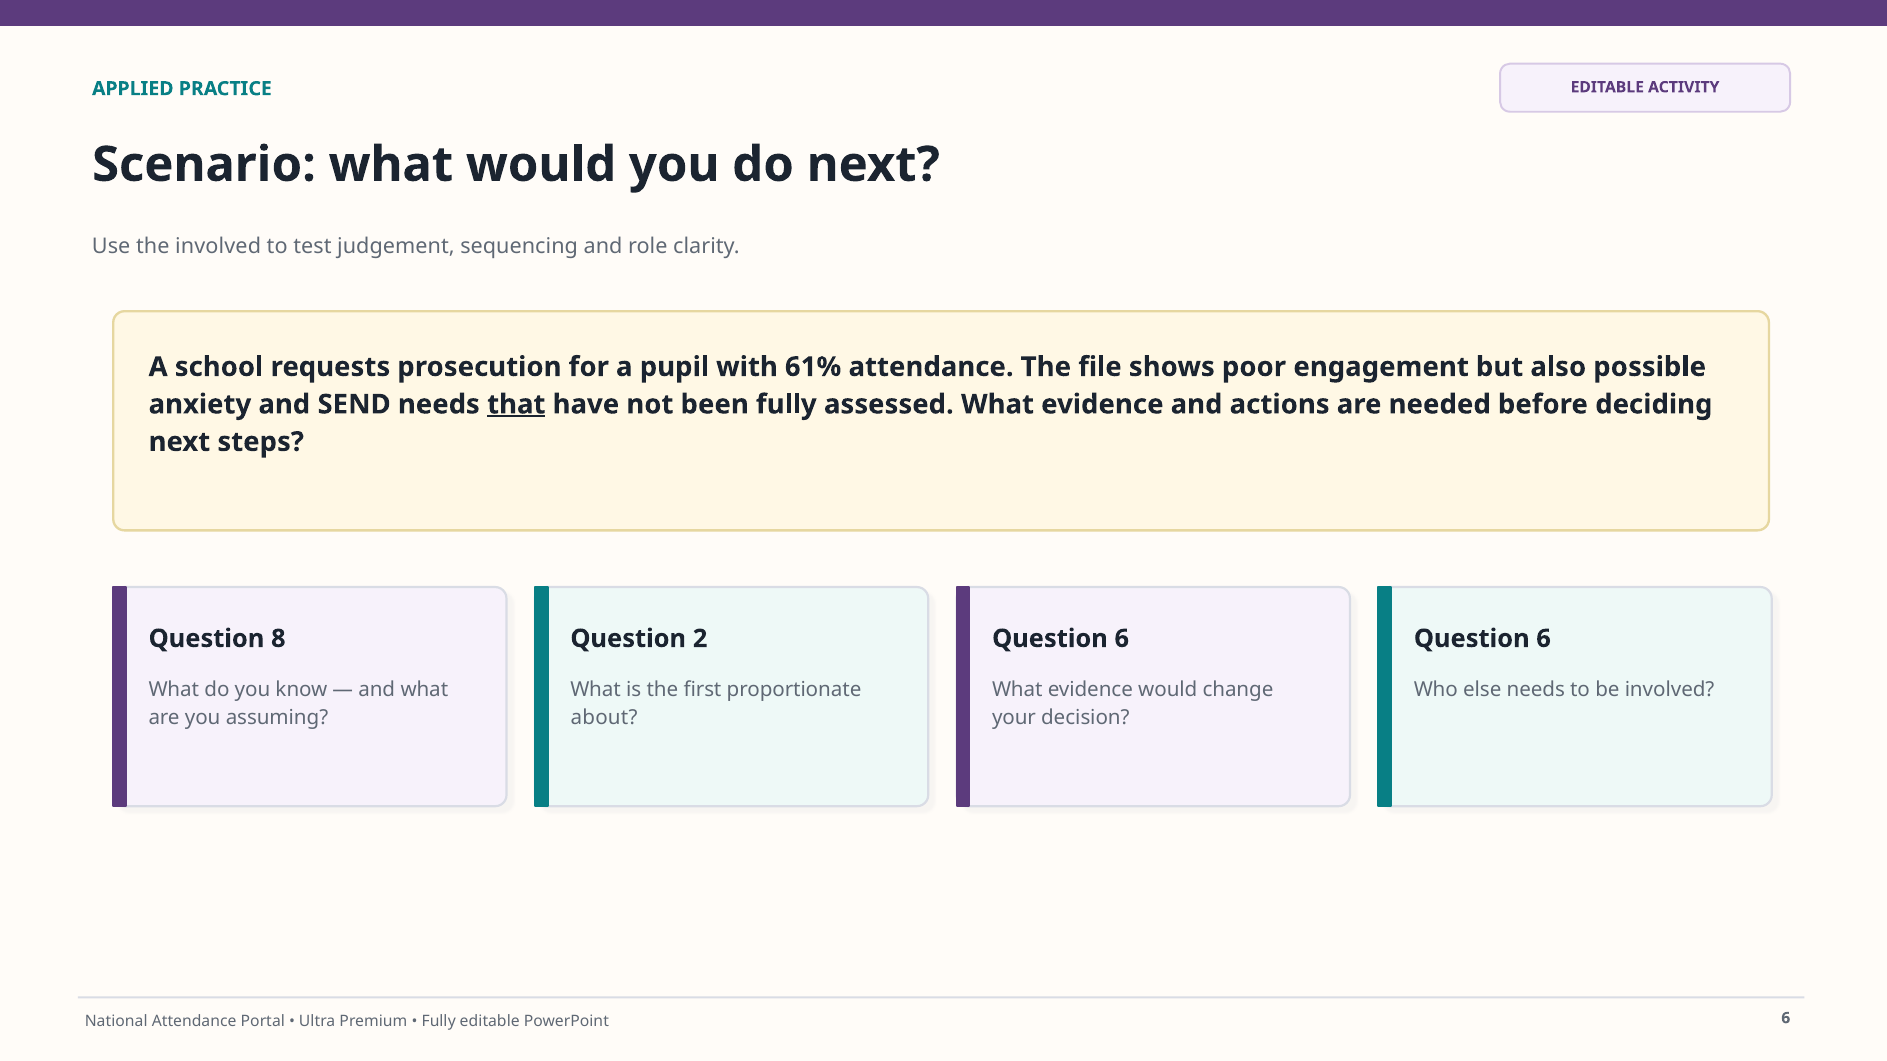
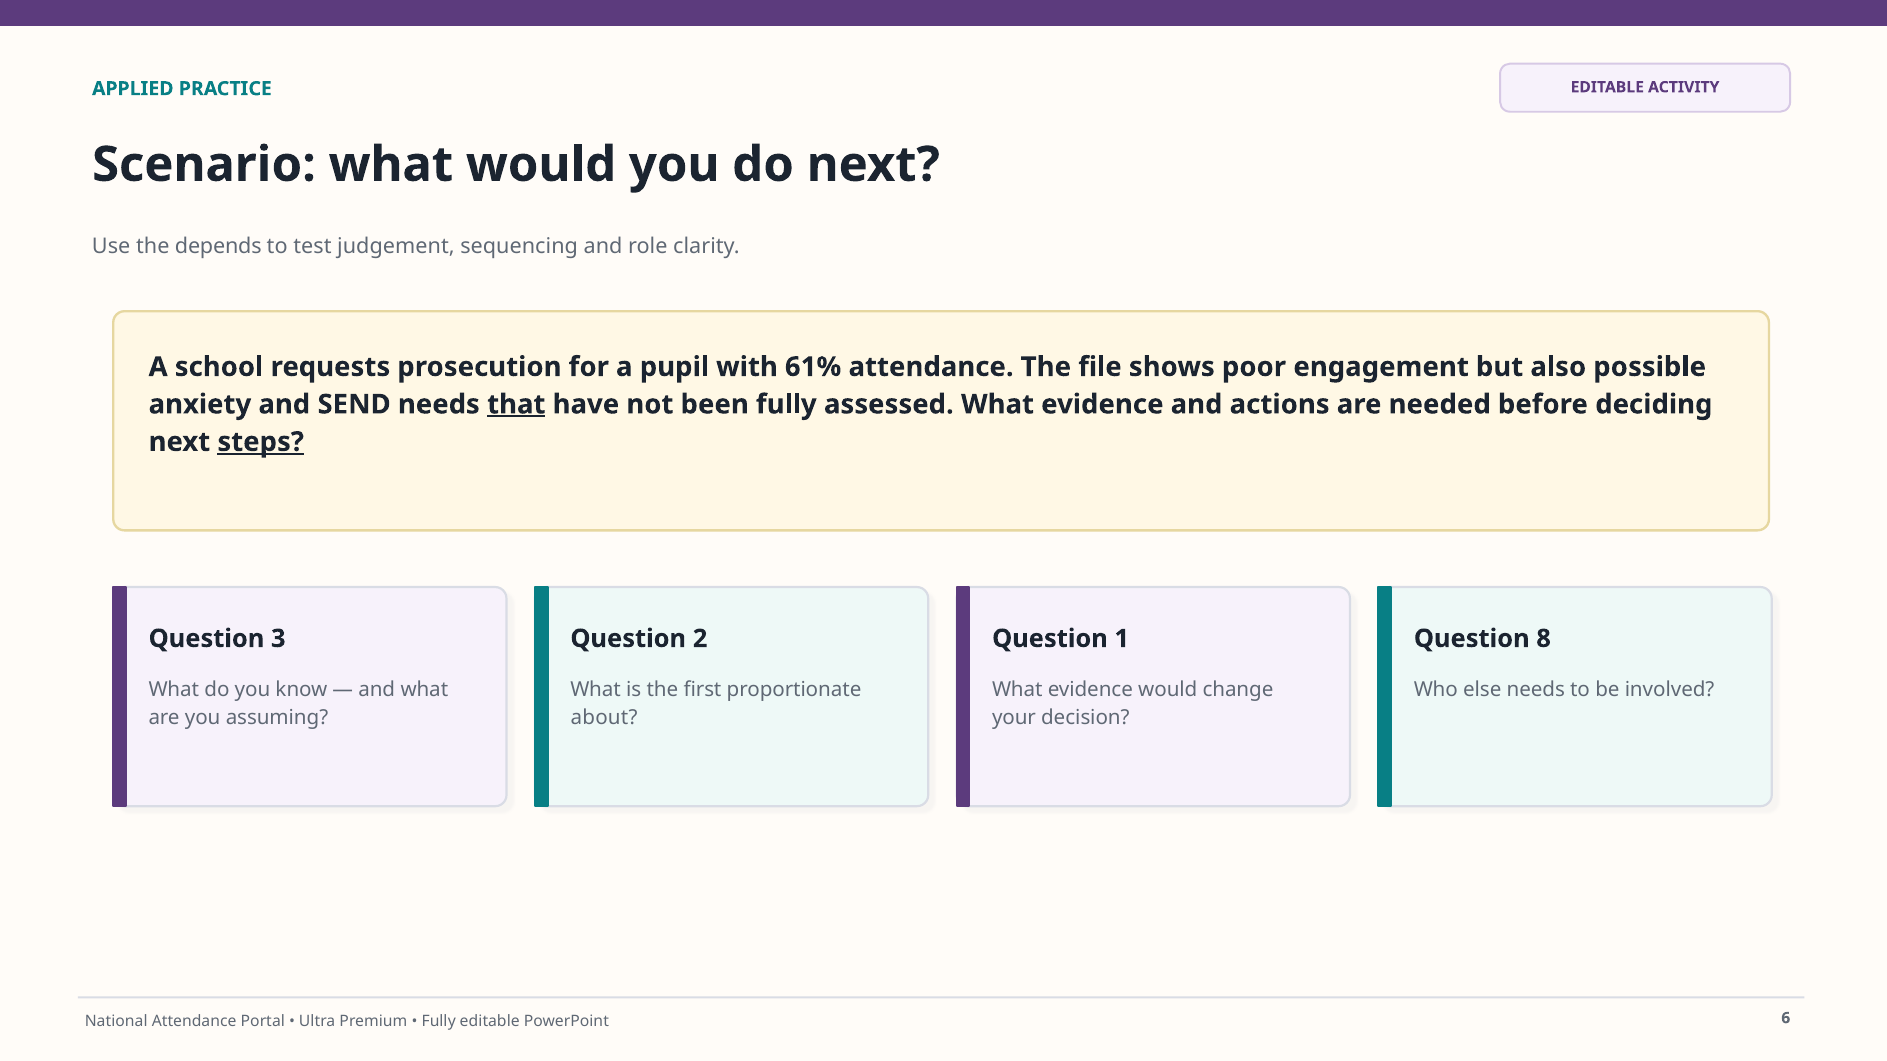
the involved: involved -> depends (218, 246)
steps underline: none -> present (261, 442)
8: 8 -> 3 (278, 639)
6: 6 -> 1 (1122, 639)
6: 6 -> 8 (1544, 639)
